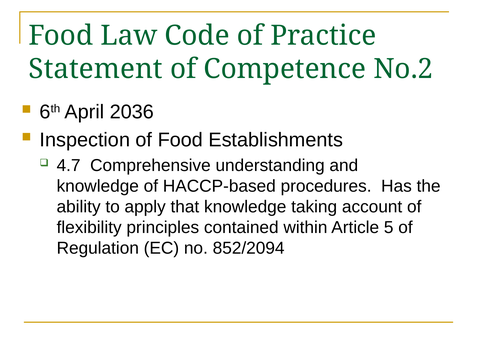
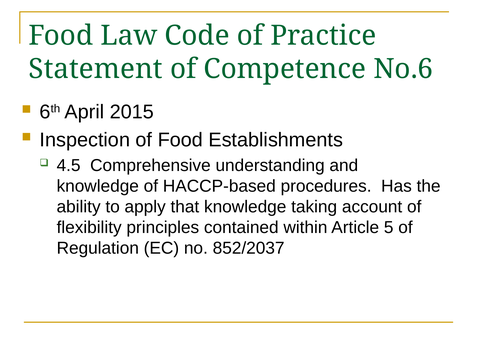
No.2: No.2 -> No.6 (403, 69)
2036: 2036 -> 2015 (132, 112)
4.7: 4.7 -> 4.5 (69, 165)
852/2094: 852/2094 -> 852/2037 (249, 248)
